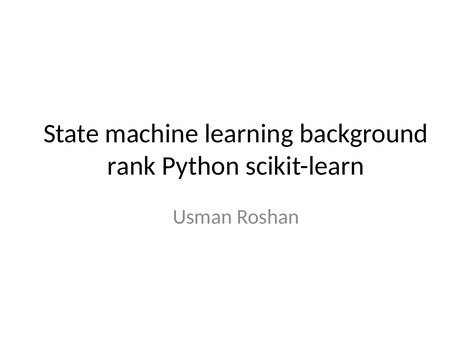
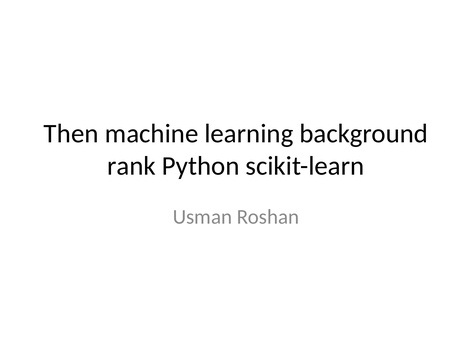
State: State -> Then (71, 134)
